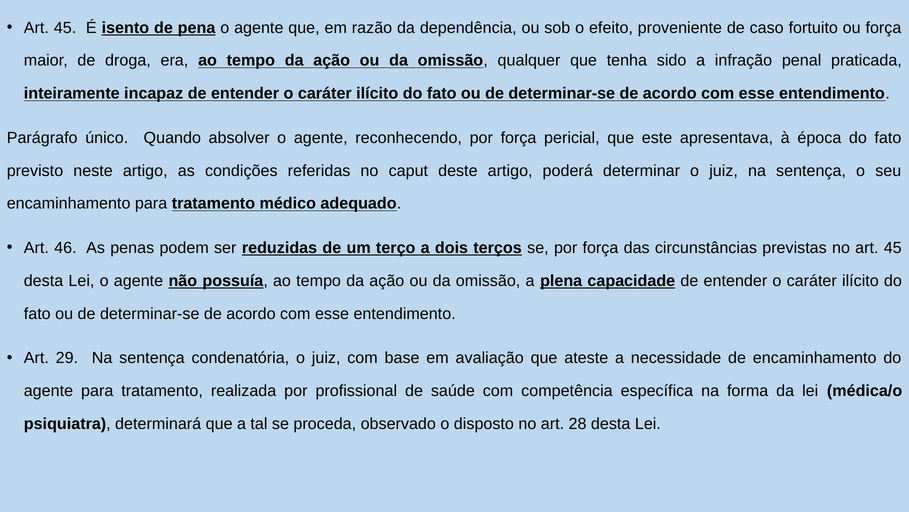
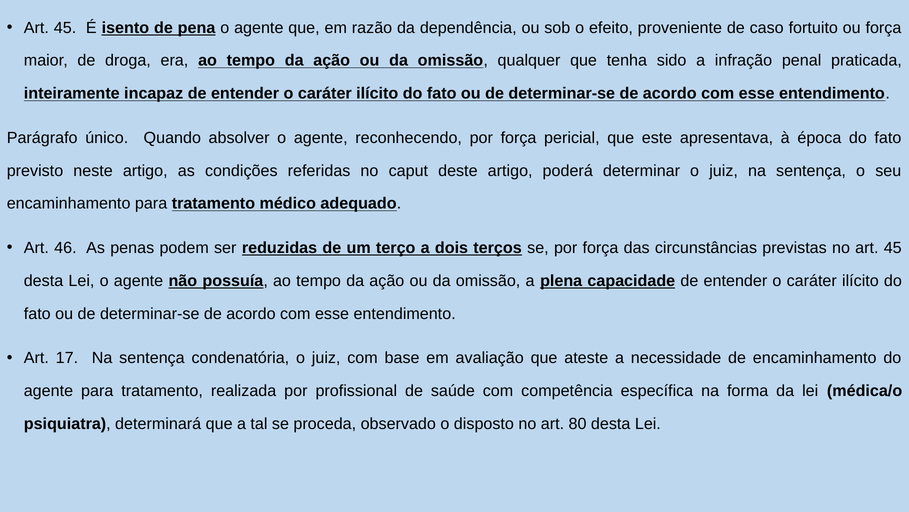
29: 29 -> 17 (67, 358)
28: 28 -> 80 (578, 423)
